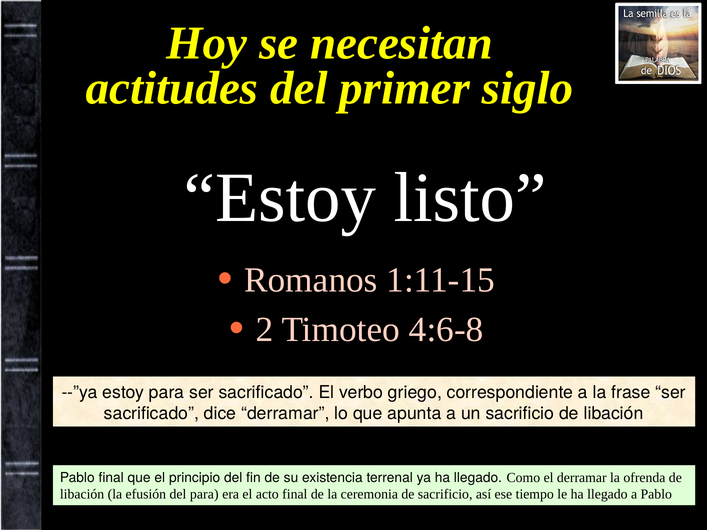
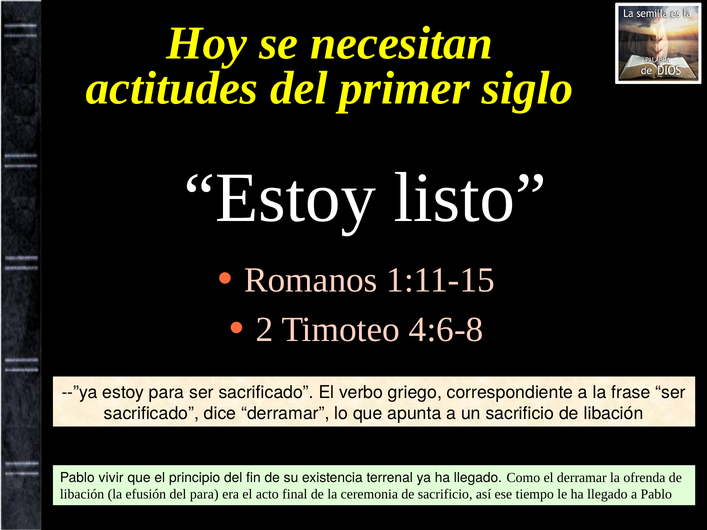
Pablo final: final -> vivir (111, 478)
